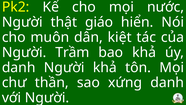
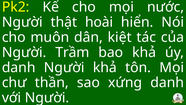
giáo: giáo -> hoài (99, 22)
